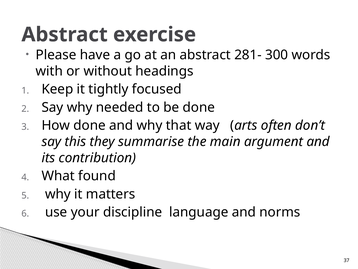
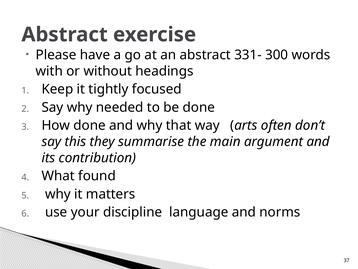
281-: 281- -> 331- (248, 55)
